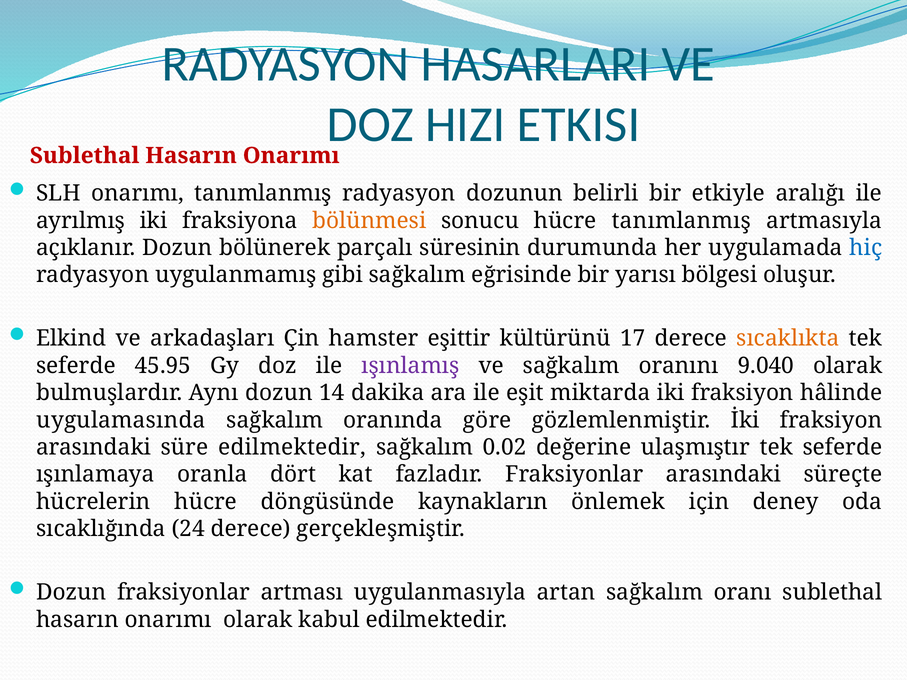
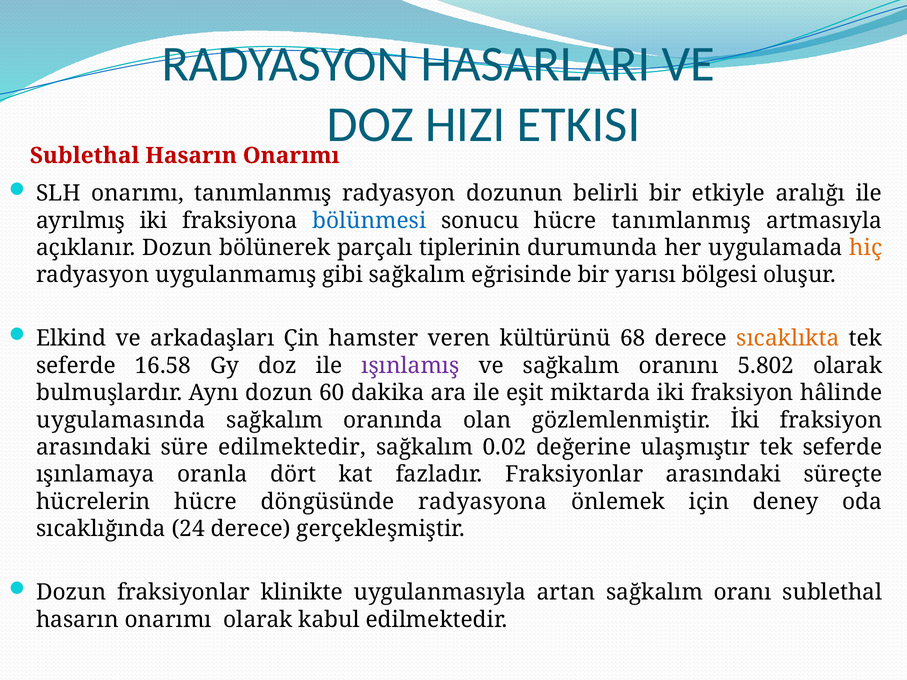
bölünmesi colour: orange -> blue (369, 221)
süresinin: süresinin -> tiplerinin (470, 248)
hiç colour: blue -> orange (866, 248)
eşittir: eşittir -> veren (459, 339)
17: 17 -> 68 (633, 339)
45.95: 45.95 -> 16.58 (163, 366)
9.040: 9.040 -> 5.802 (766, 366)
14: 14 -> 60 (332, 393)
göre: göre -> olan (487, 420)
kaynakların: kaynakların -> radyasyona (483, 502)
artması: artması -> klinikte (302, 593)
